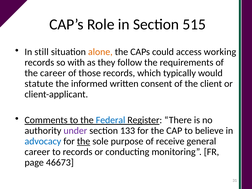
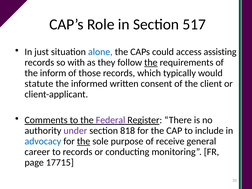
515: 515 -> 517 (194, 24)
still: still -> just (42, 52)
alone colour: orange -> blue (100, 52)
working: working -> assisting (220, 52)
the underline: none -> present (151, 63)
the career: career -> inform (53, 73)
Federal colour: blue -> purple (111, 120)
133: 133 -> 818 (128, 131)
believe: believe -> include (209, 131)
46673: 46673 -> 17715 (60, 163)
